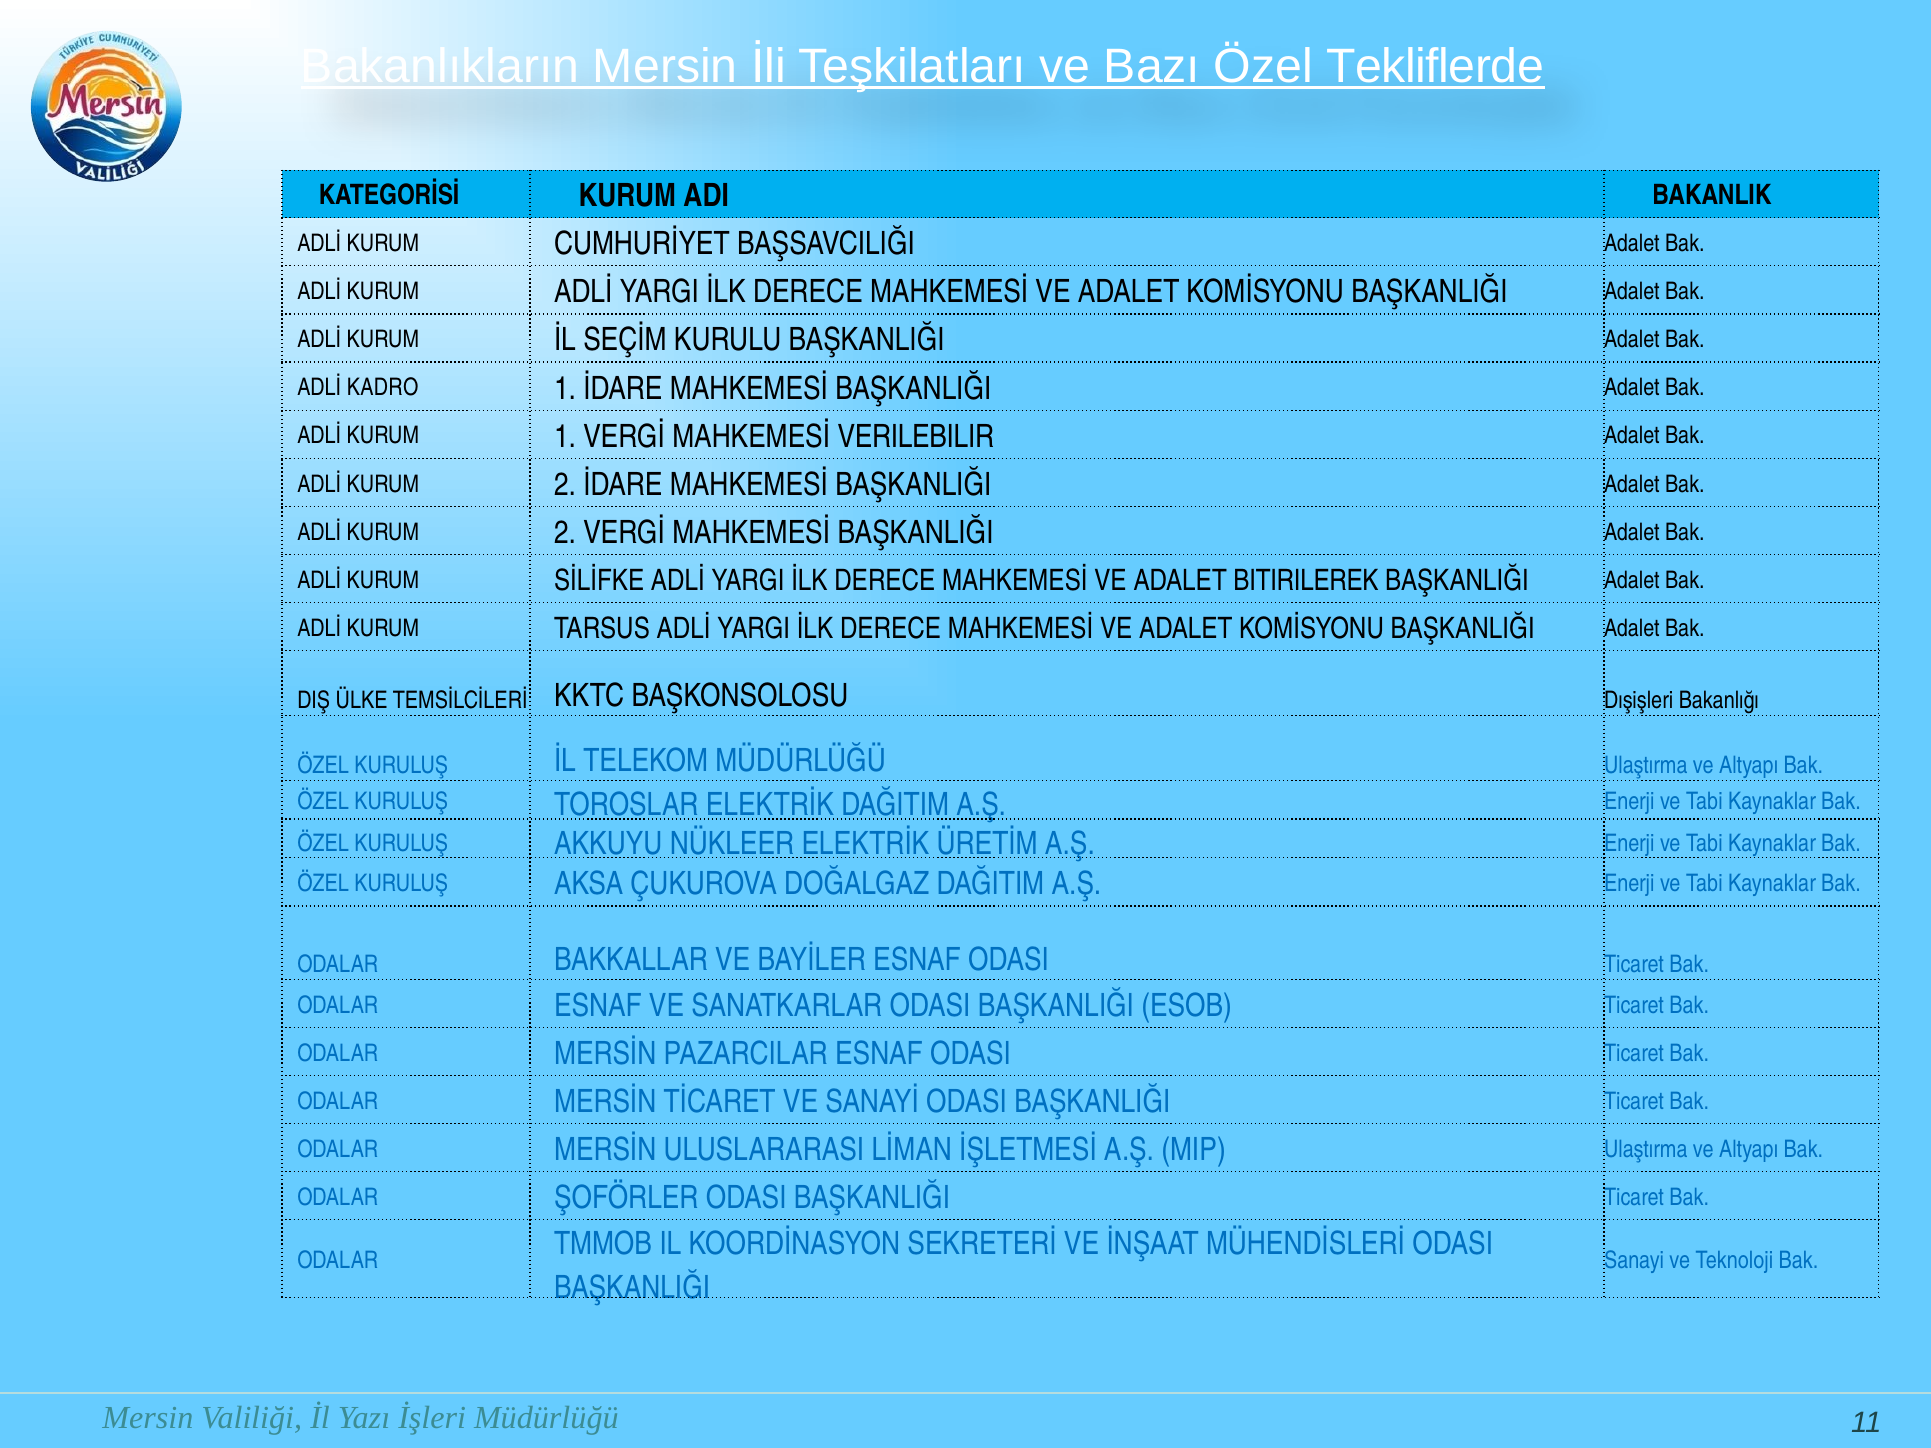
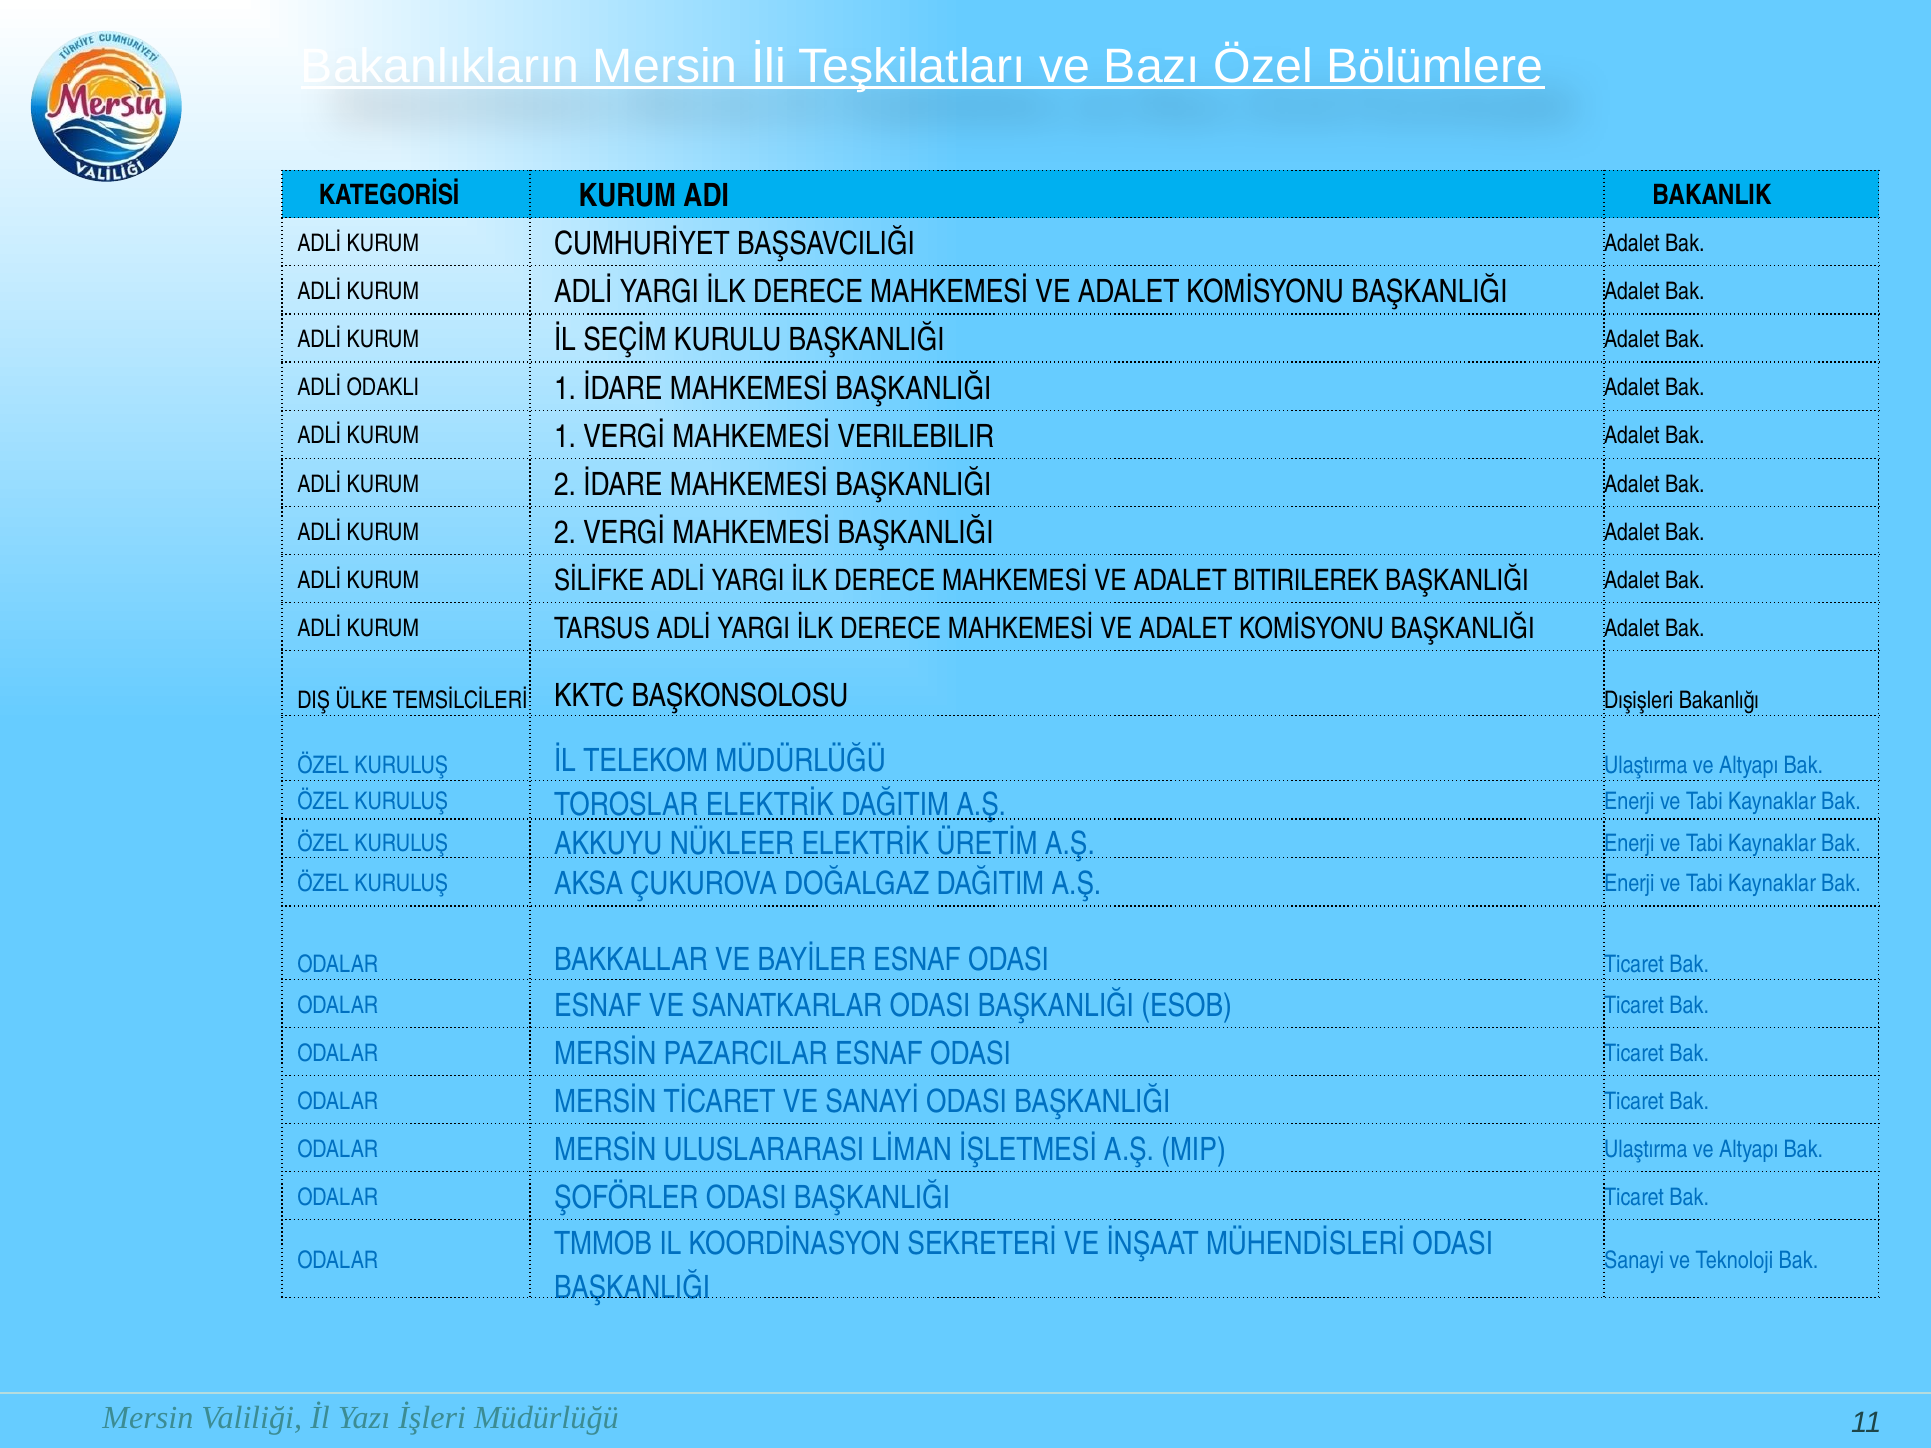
Tekliflerde: Tekliflerde -> Bölümlere (1435, 66)
KADRO: KADRO -> ODAKLI (383, 388)
